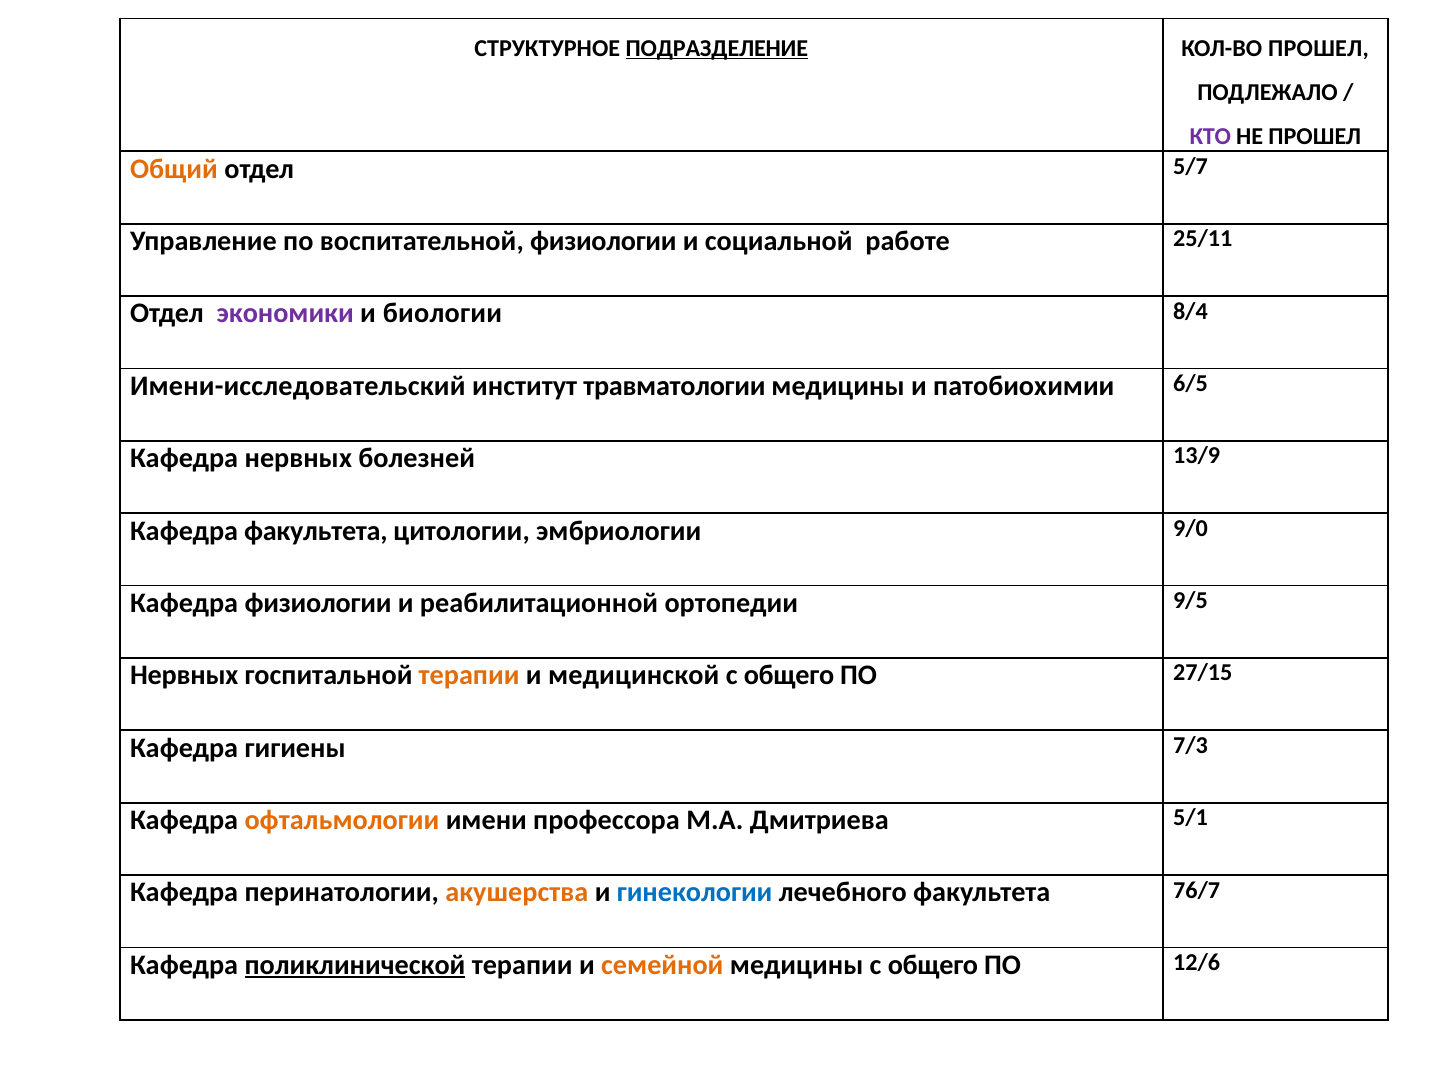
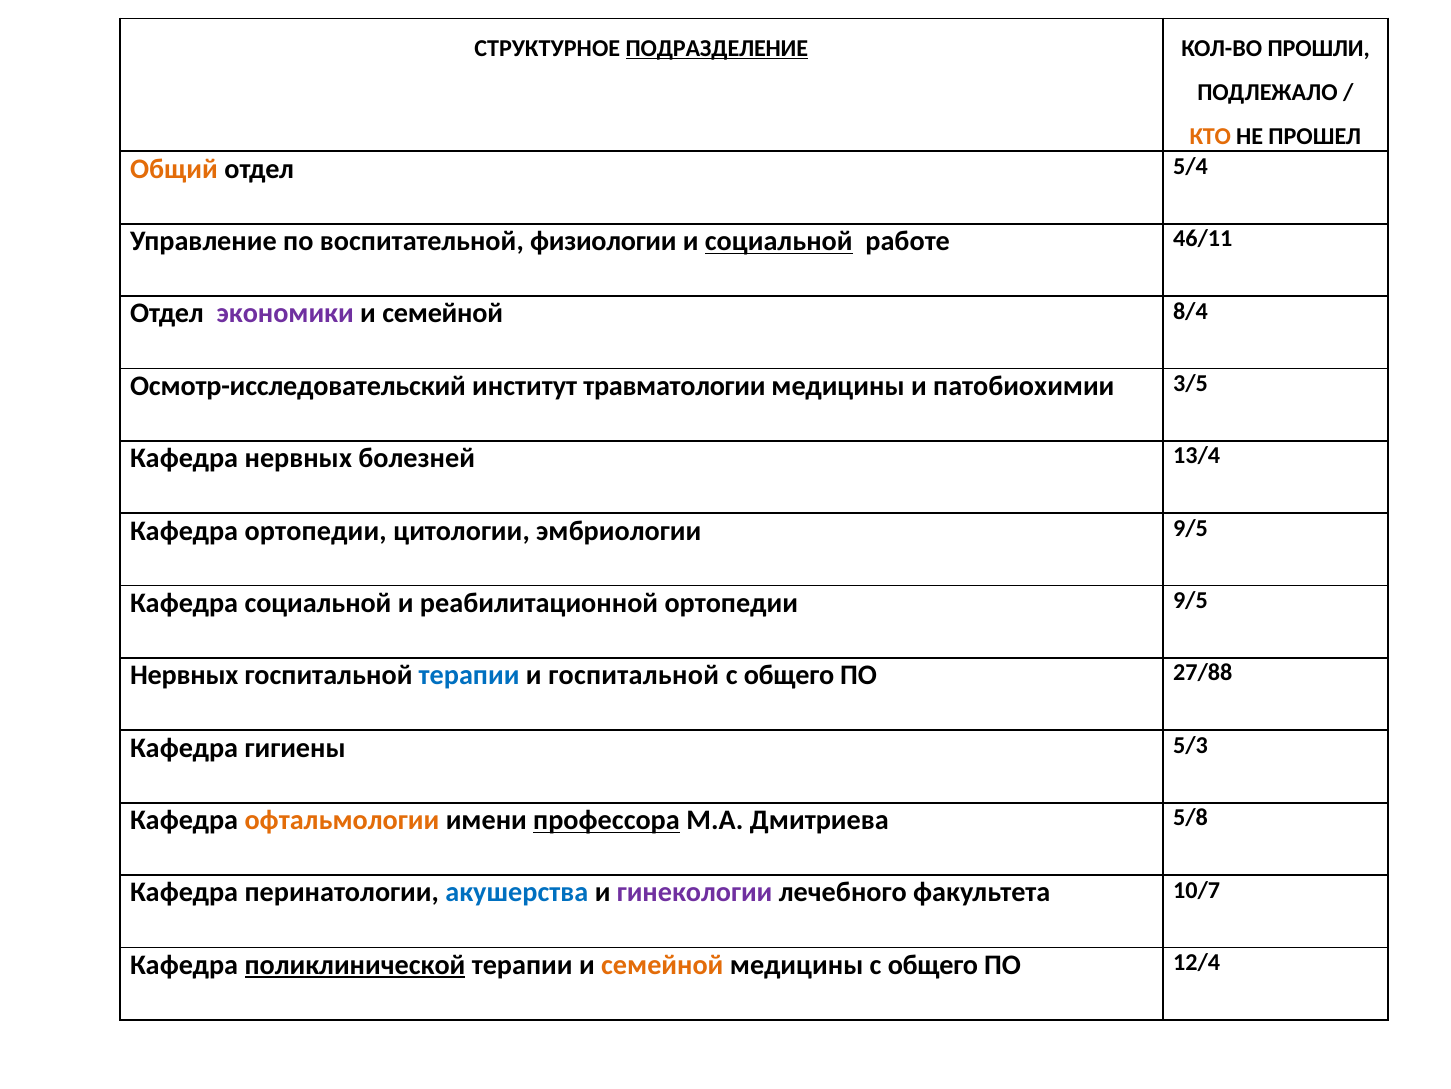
КОЛ-ВО ПРОШЕЛ: ПРОШЕЛ -> ПРОШЛИ (1319, 48)
КТО colour: purple -> orange (1210, 137)
5/7: 5/7 -> 5/4 (1190, 166)
социальной underline: none -> present (779, 241)
25/11: 25/11 -> 46/11 (1203, 239)
биологии: биологии -> семейной (443, 313)
Имени-исследовательский: Имени-исследовательский -> Осмотр-исследовательский (298, 386)
6/5: 6/5 -> 3/5 (1190, 383)
13/9: 13/9 -> 13/4 (1197, 455)
Кафедра факультета: факультета -> ортопедии (316, 530)
эмбриологии 9/0: 9/0 -> 9/5 (1190, 528)
Кафедра физиологии: физиологии -> социальной (318, 603)
терапии colour: orange -> blue (469, 675)
и медицинской: медицинской -> госпитальной (634, 675)
27/15: 27/15 -> 27/88 (1203, 672)
7/3: 7/3 -> 5/3 (1190, 745)
профессора underline: none -> present (607, 820)
5/1: 5/1 -> 5/8 (1190, 817)
акушерства colour: orange -> blue (517, 892)
гинекологии colour: blue -> purple (695, 892)
76/7: 76/7 -> 10/7 (1197, 889)
12/6: 12/6 -> 12/4 (1197, 962)
